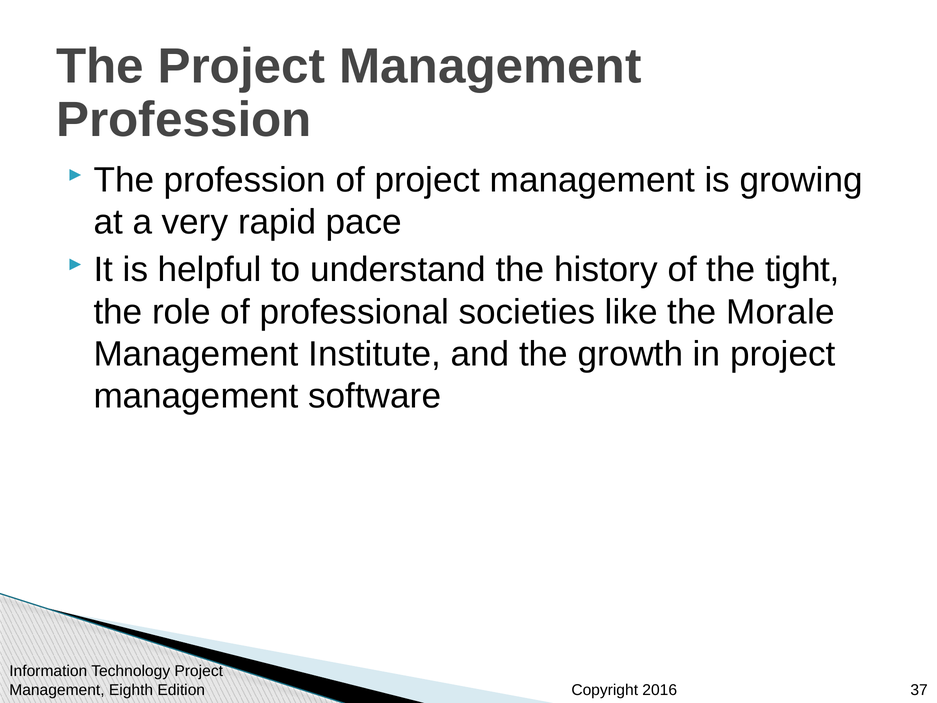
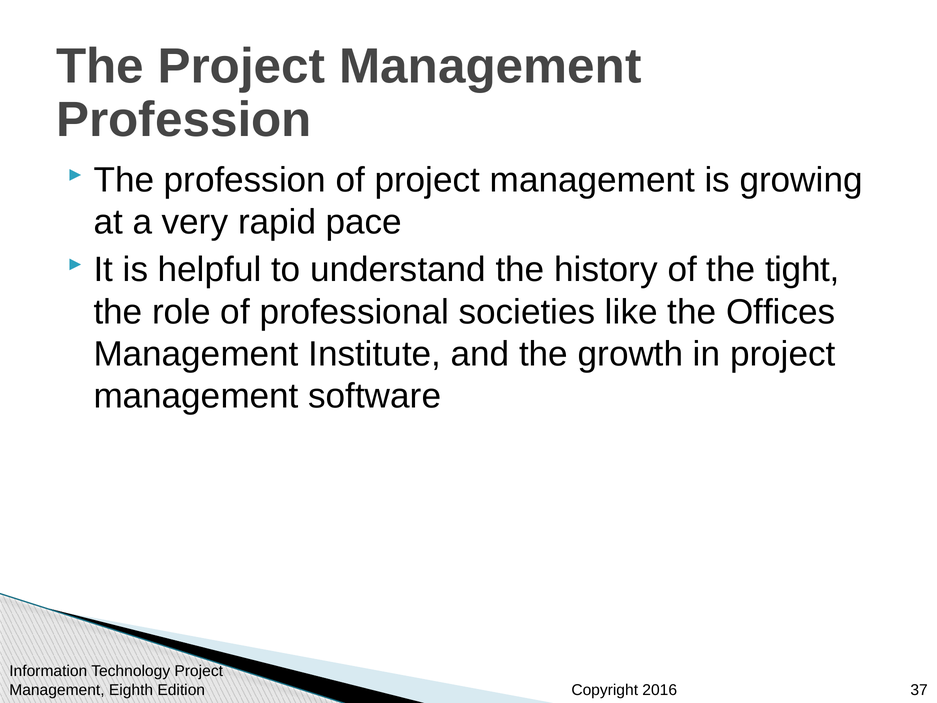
Morale: Morale -> Offices (781, 312)
